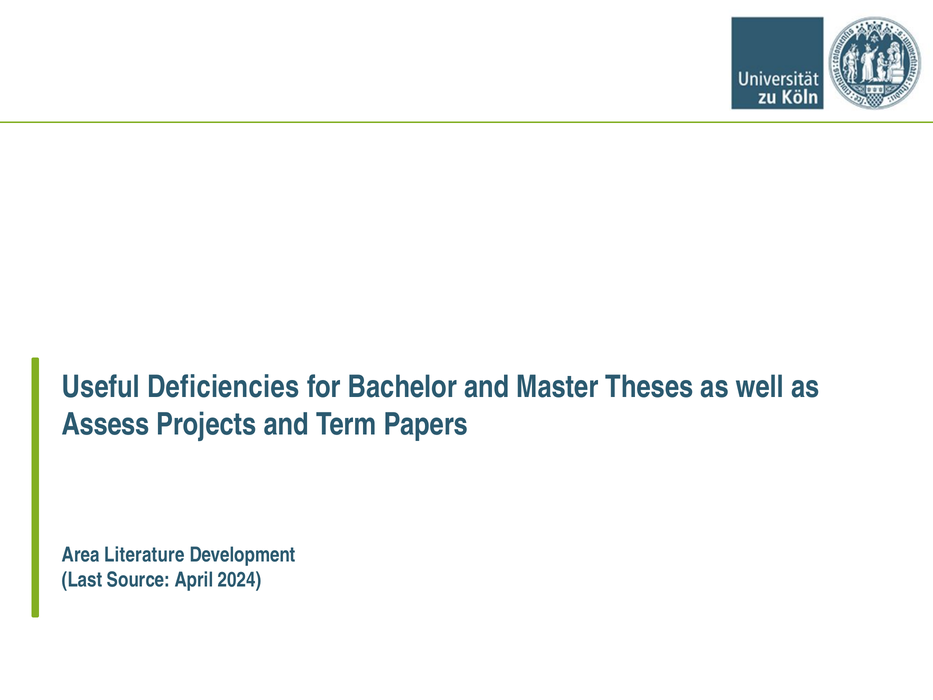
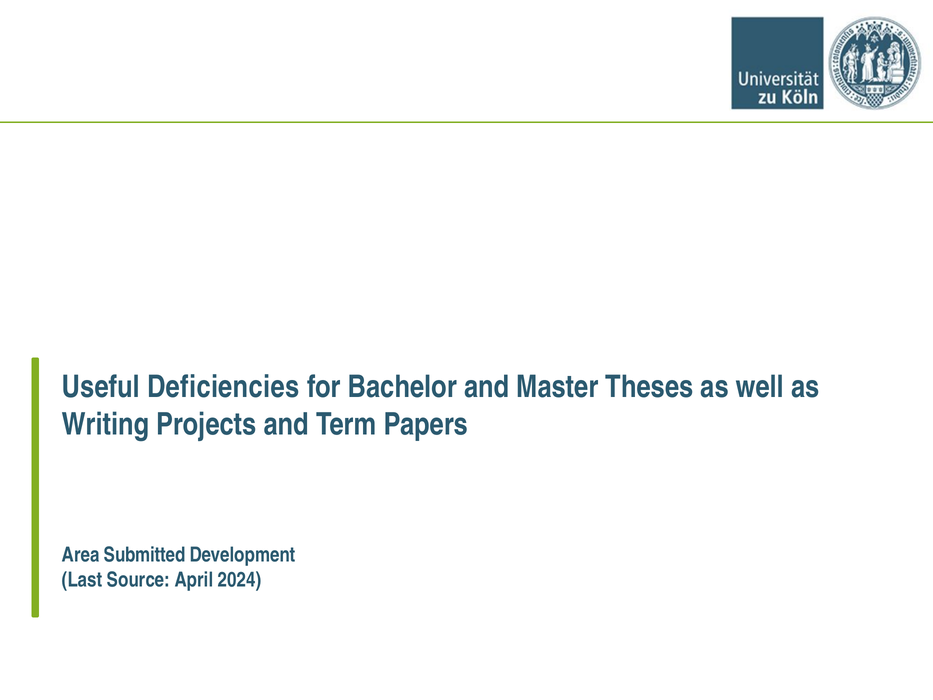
Assess: Assess -> Writing (106, 424)
Literature: Literature -> Submitted (145, 555)
